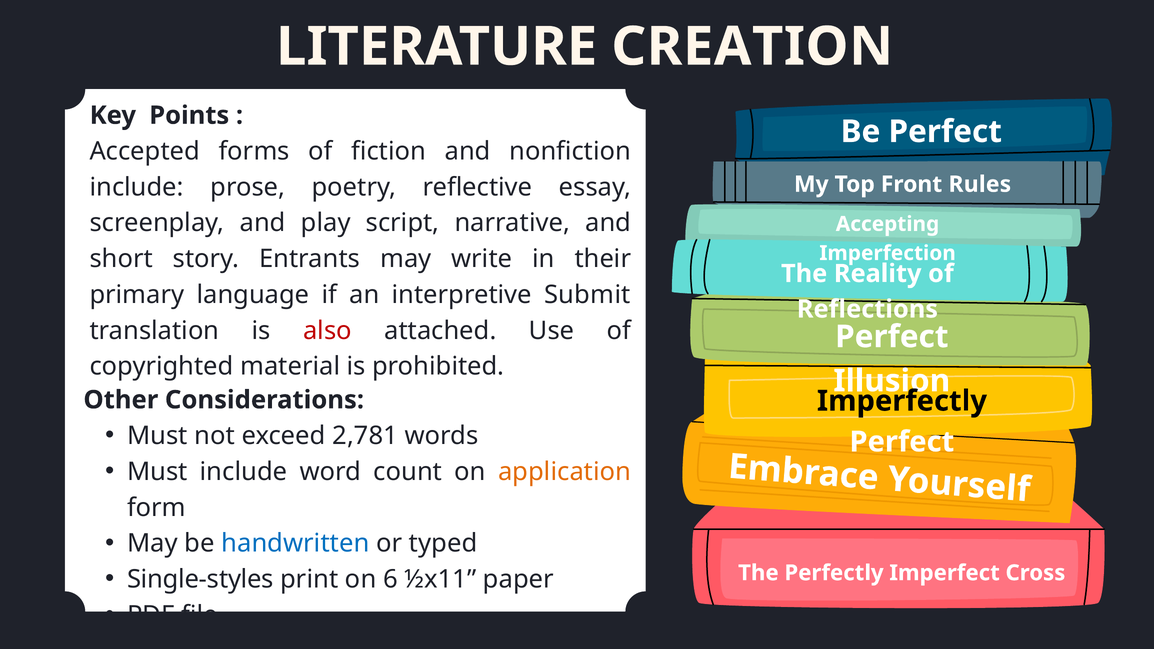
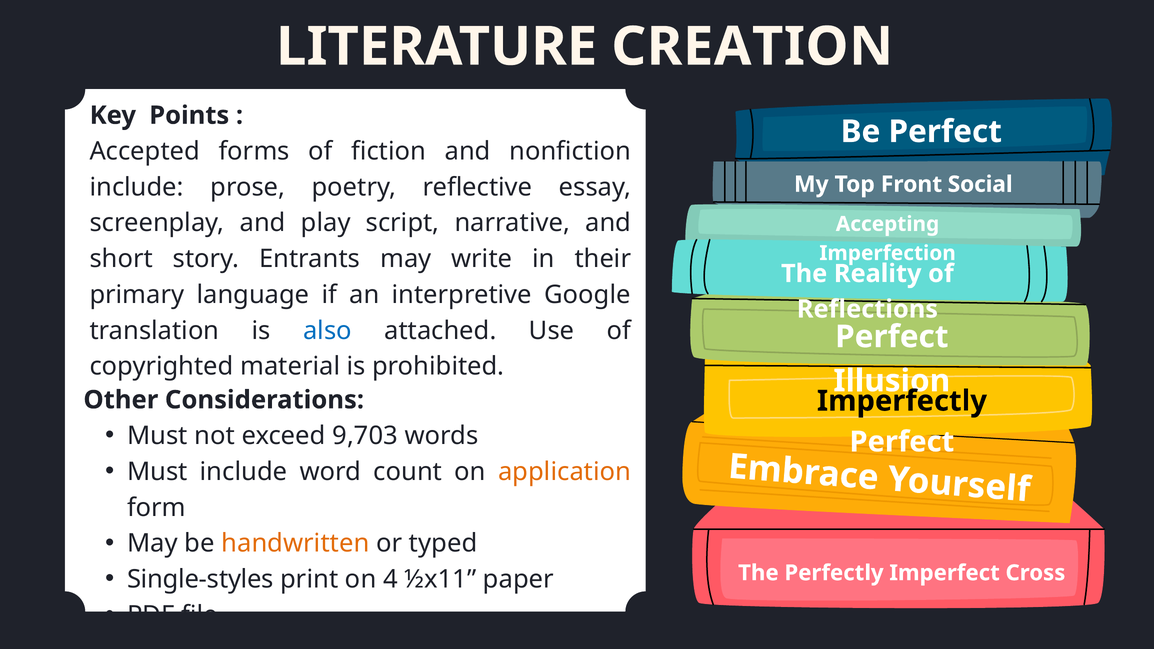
Rules: Rules -> Social (980, 184)
Submit: Submit -> Google (587, 295)
also colour: red -> blue (327, 331)
2,781: 2,781 -> 9,703 (365, 436)
handwritten colour: blue -> orange (295, 544)
6: 6 -> 4 (390, 579)
